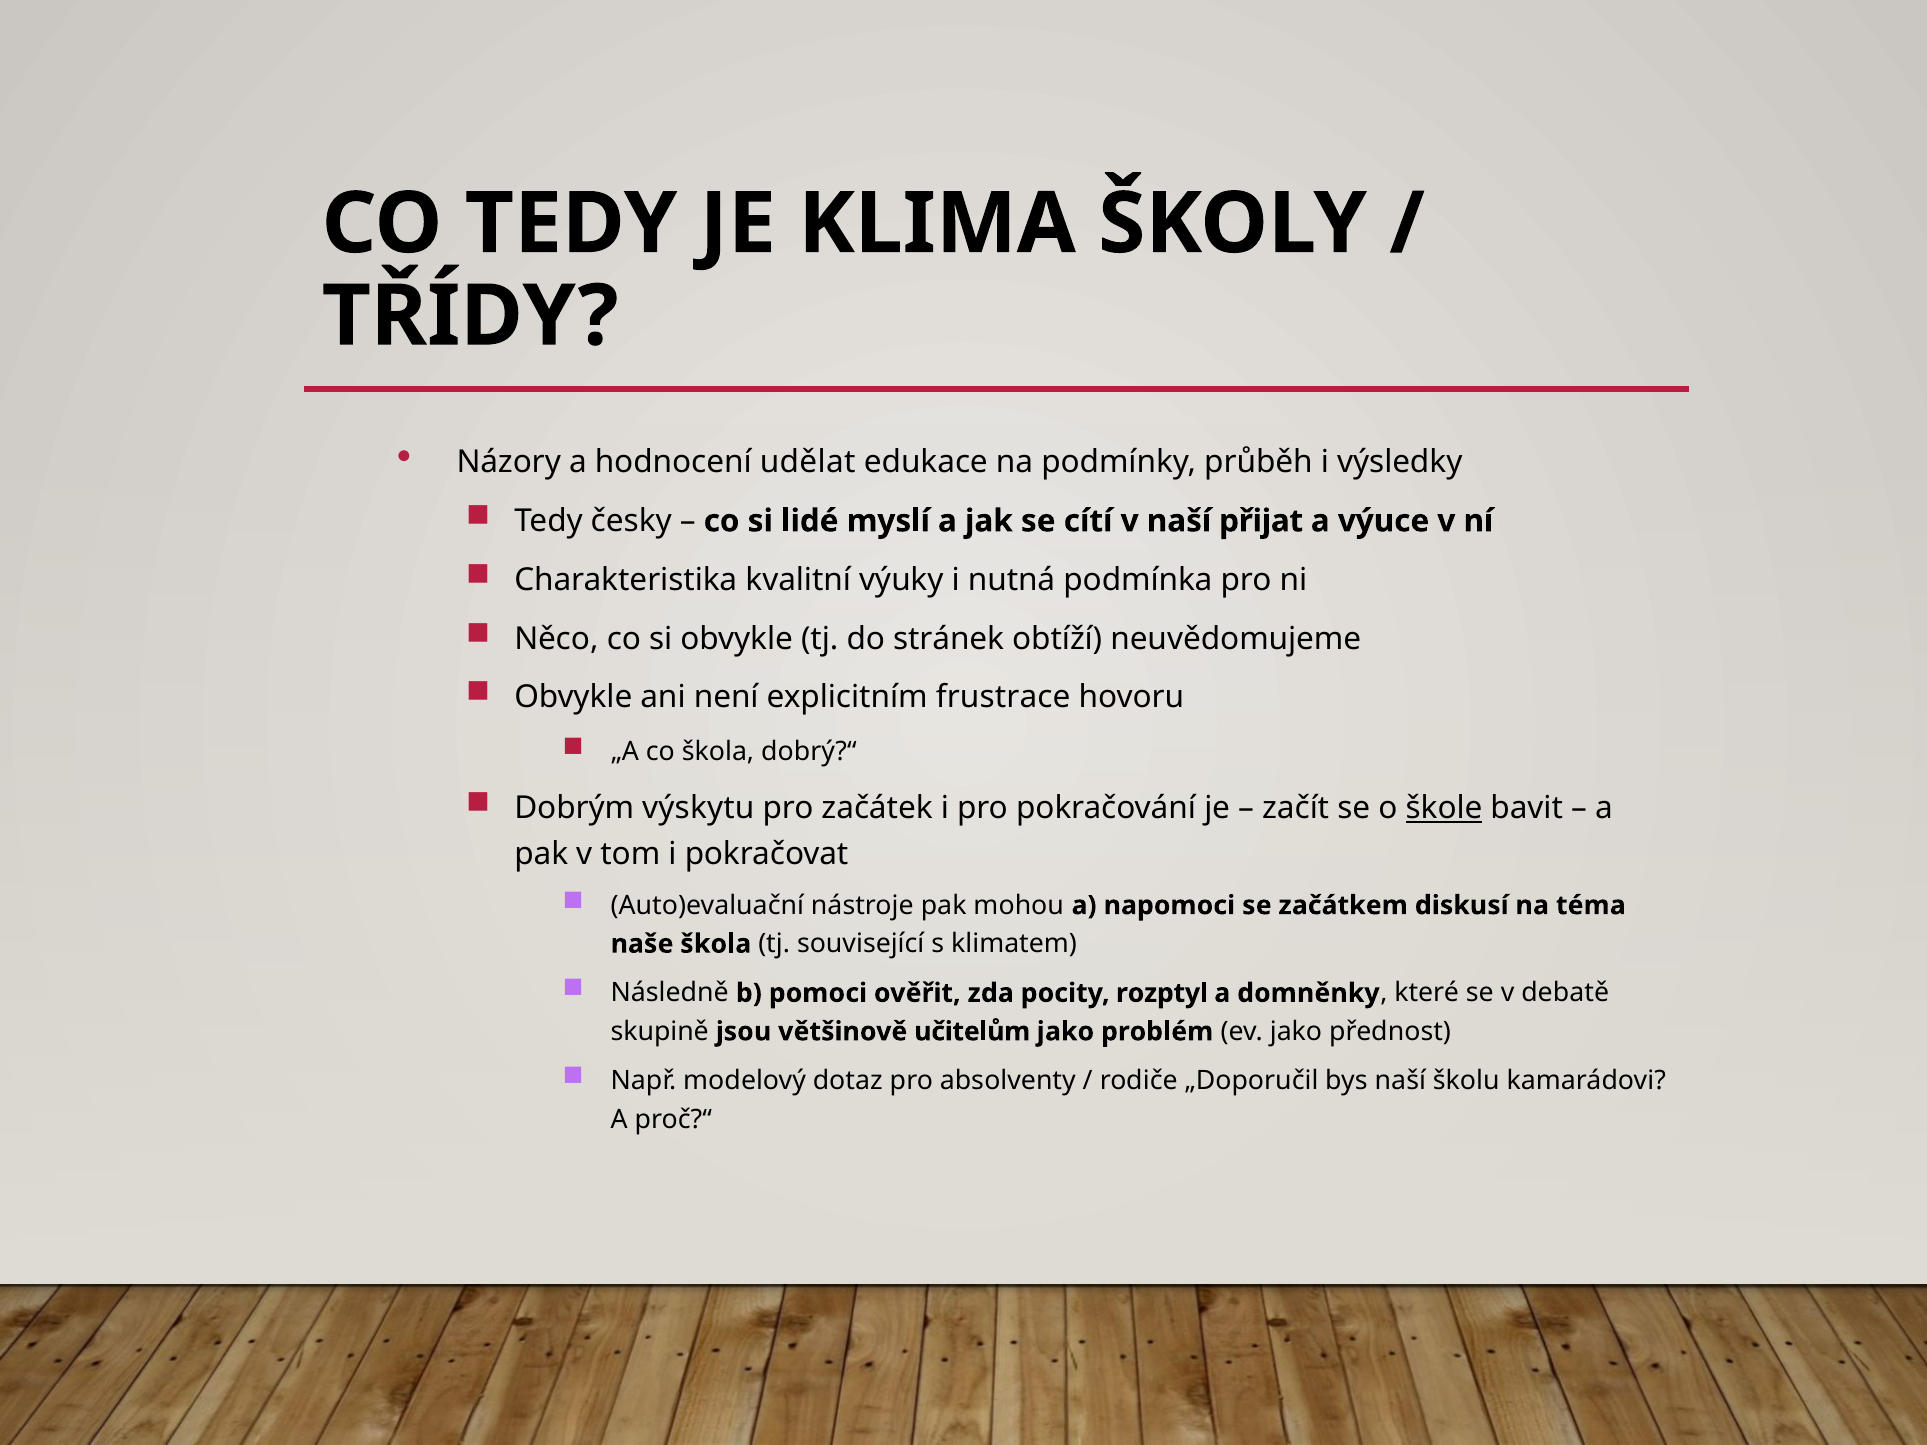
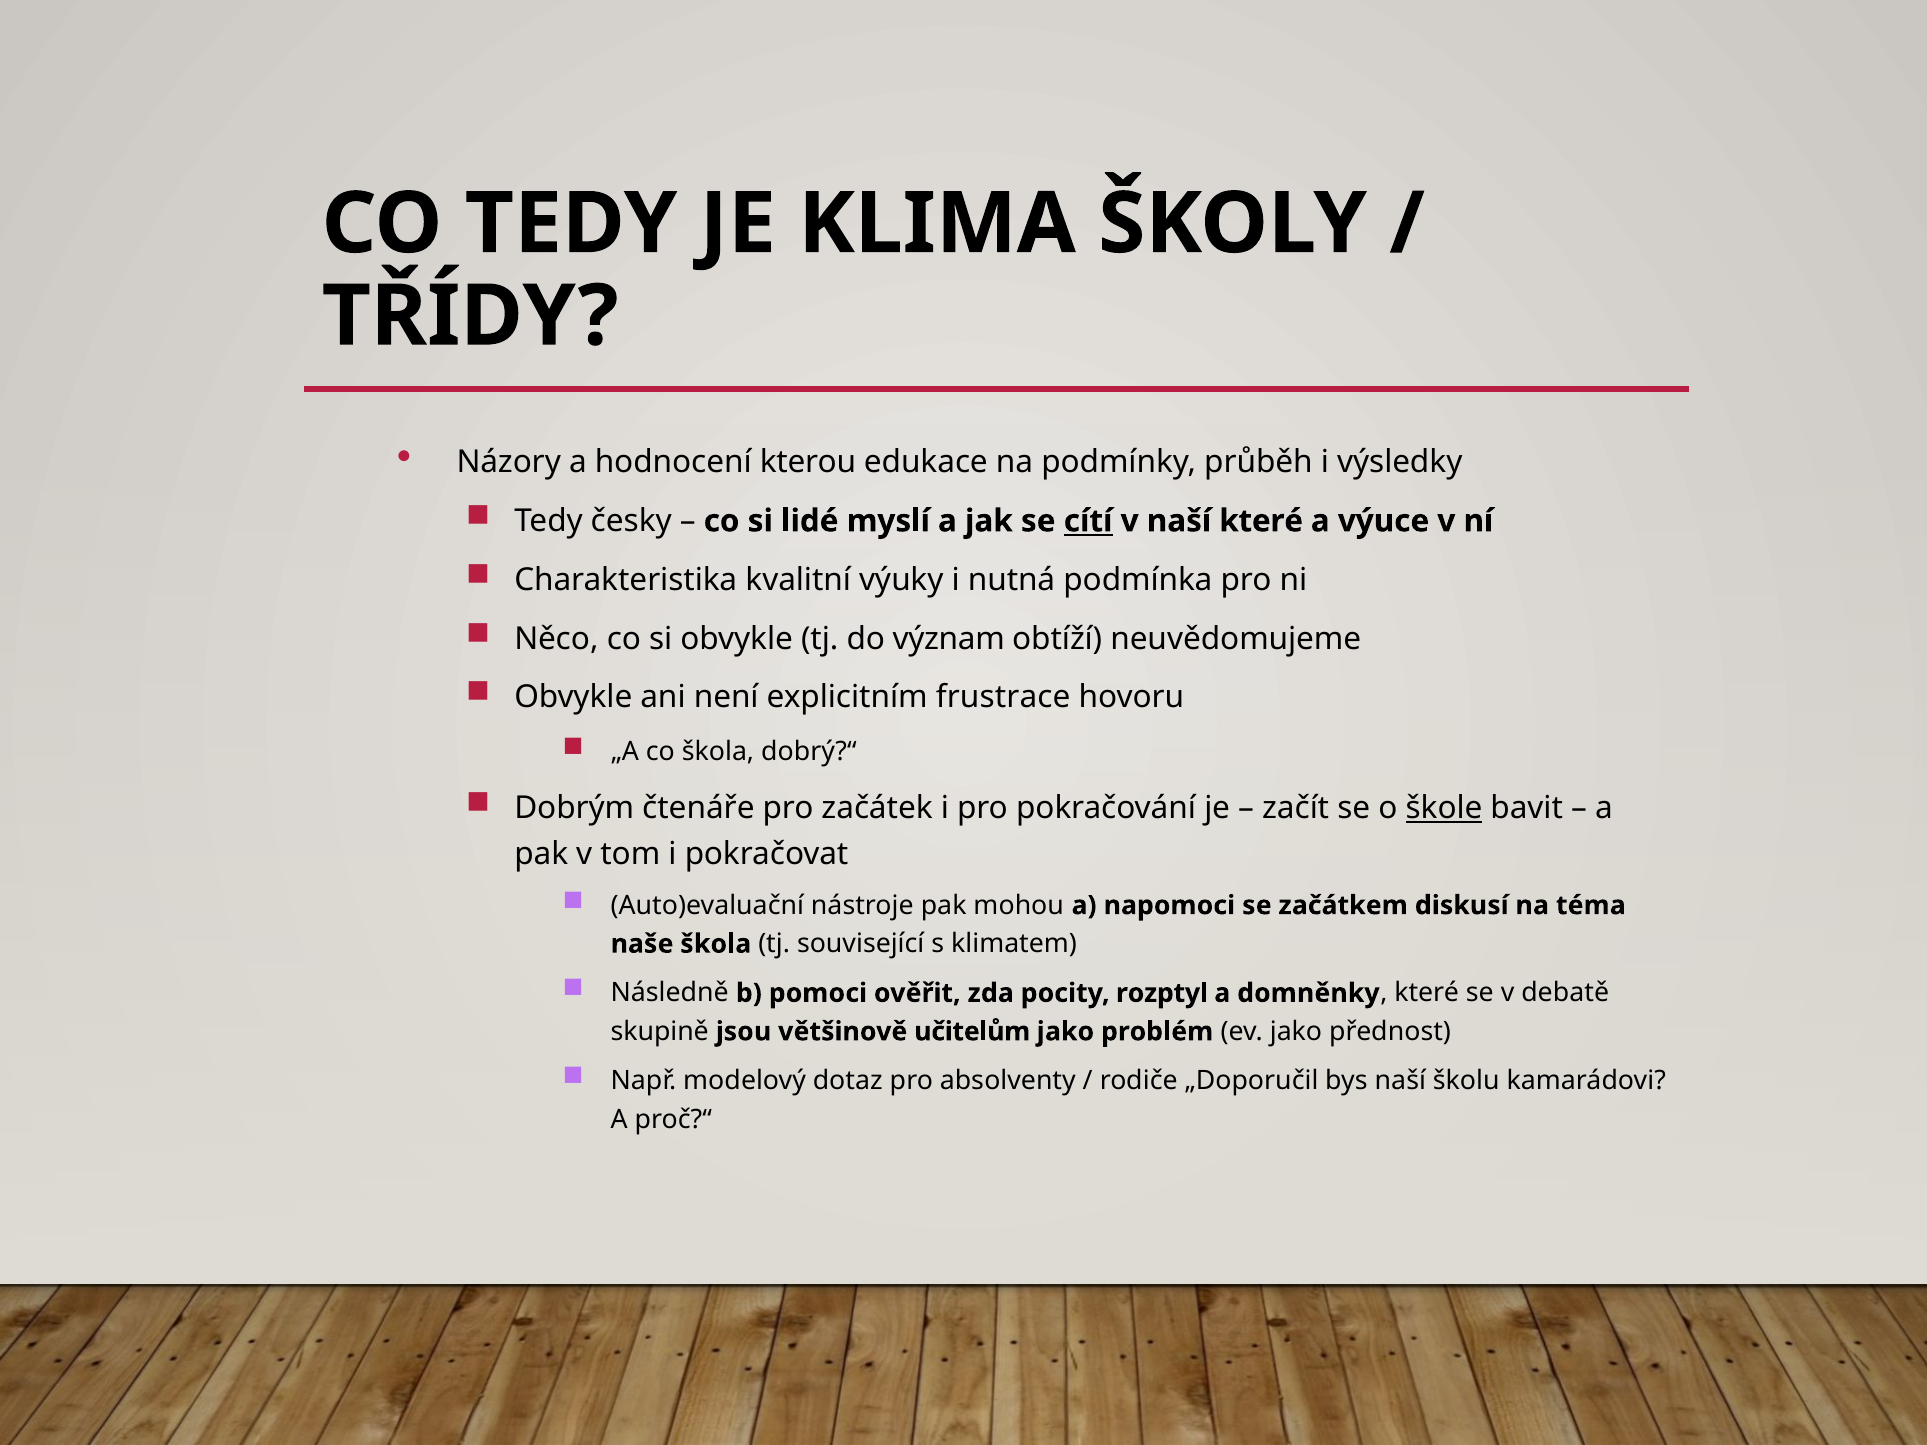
udělat: udělat -> kterou (808, 462)
cítí underline: none -> present (1088, 521)
naší přijat: přijat -> které (1261, 521)
stránek: stránek -> význam (949, 639)
výskytu: výskytu -> čtenáře (698, 808)
